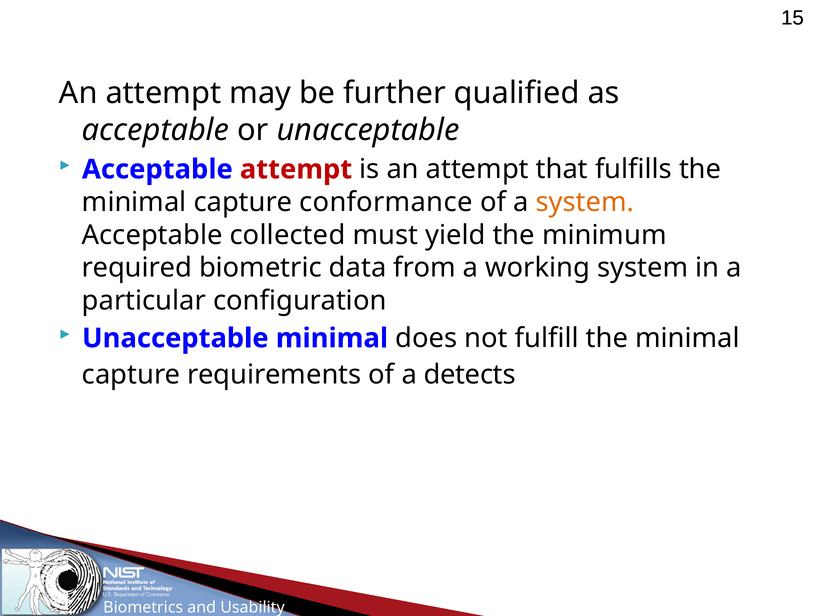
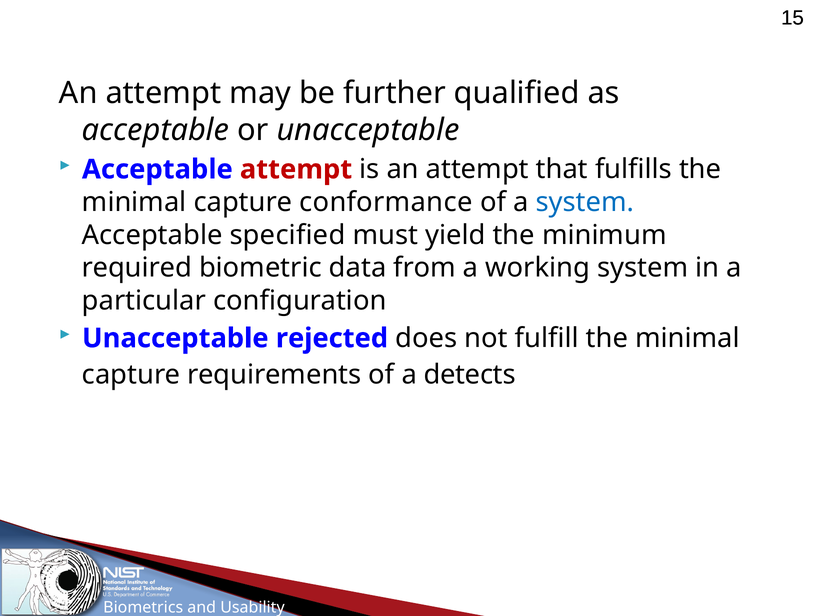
system colour: orange -> blue (585, 202)
collected: collected -> specified (288, 235)
Unacceptable minimal: minimal -> rejected (332, 338)
